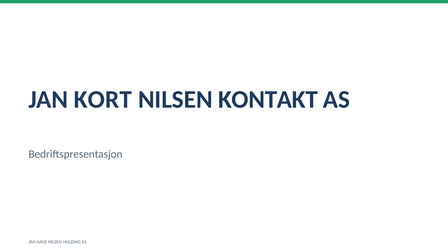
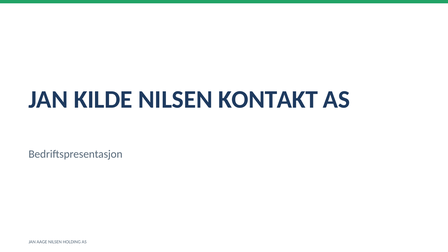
KORT: KORT -> KILDE (103, 99)
